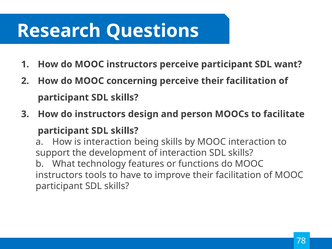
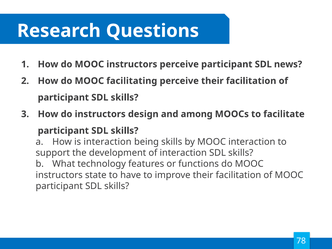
want: want -> news (288, 64)
concerning: concerning -> facilitating (132, 81)
person: person -> among (197, 114)
tools: tools -> state (96, 175)
